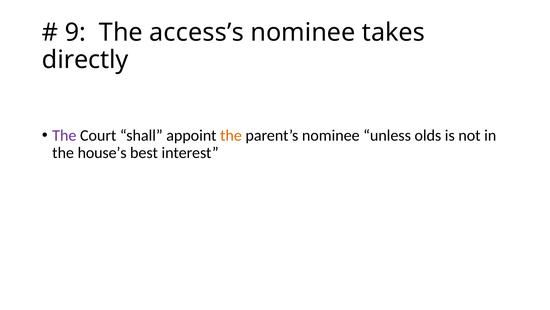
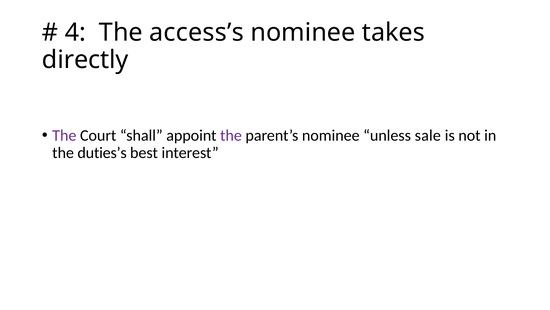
9: 9 -> 4 (75, 33)
the colour: orange -> purple (231, 135)
olds: olds -> sale (428, 135)
house’s: house’s -> duties’s (102, 153)
